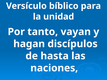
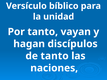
de hasta: hasta -> tanto (55, 56)
